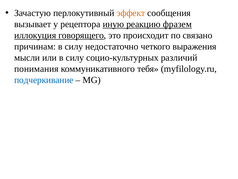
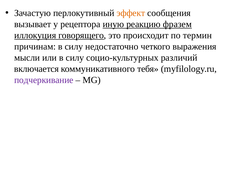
связано: связано -> термин (197, 35)
понимания: понимания -> включается (36, 69)
подчеркивание colour: blue -> purple (44, 80)
